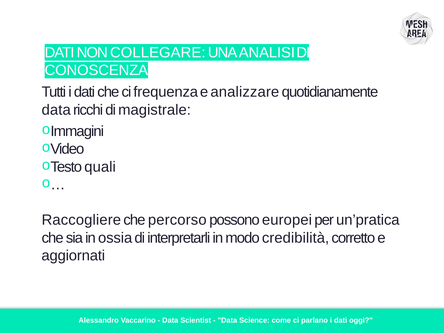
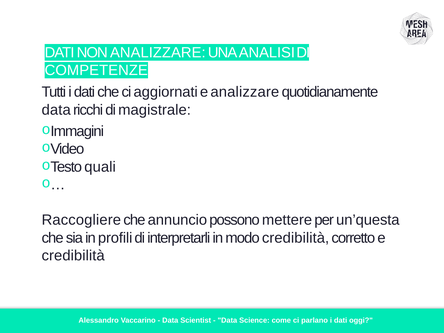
NON COLLEGARE: COLLEGARE -> ANALIZZARE (158, 53)
CONOSCENZA: CONOSCENZA -> COMPETENZE (96, 70)
frequenza: frequenza -> aggiornati (166, 92)
percorso: percorso -> annuncio (177, 220)
europei: europei -> mettere (287, 220)
un’pratica: un’pratica -> un’questa (368, 220)
ossia: ossia -> profili (115, 238)
aggiornati: aggiornati -> credibilità (73, 256)
